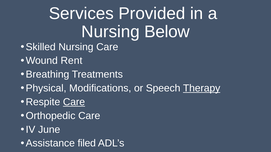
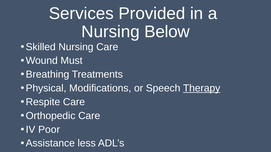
Rent: Rent -> Must (72, 61)
Care underline: present -> none (74, 102)
June: June -> Poor (49, 130)
filed: filed -> less (87, 144)
